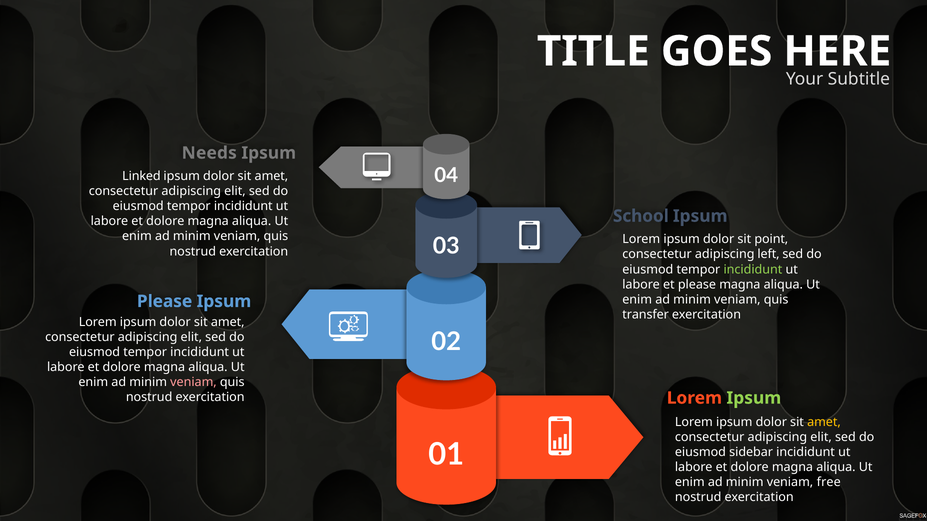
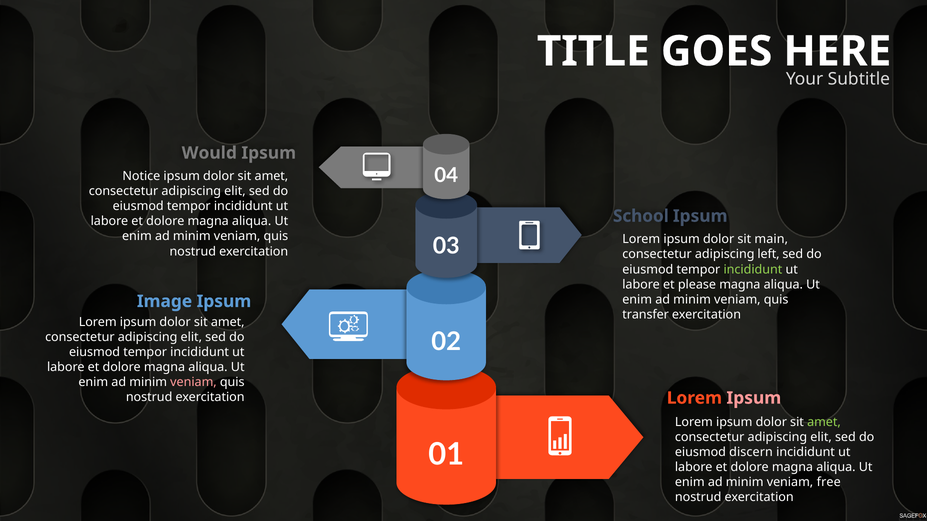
Needs: Needs -> Would (209, 153)
Linked: Linked -> Notice (141, 176)
point: point -> main (771, 239)
Please: Please -> Image (164, 302)
Ipsum colour: light green -> pink (754, 398)
amet colour: yellow -> light green (824, 422)
sidebar: sidebar -> discern (751, 452)
